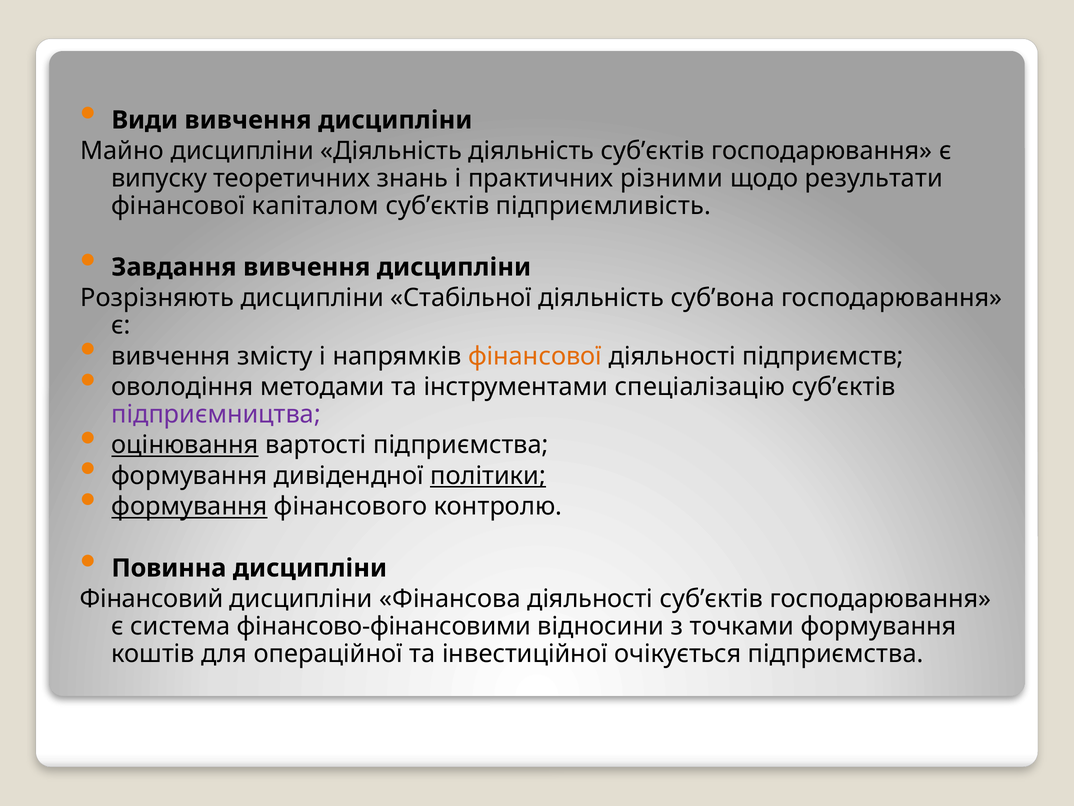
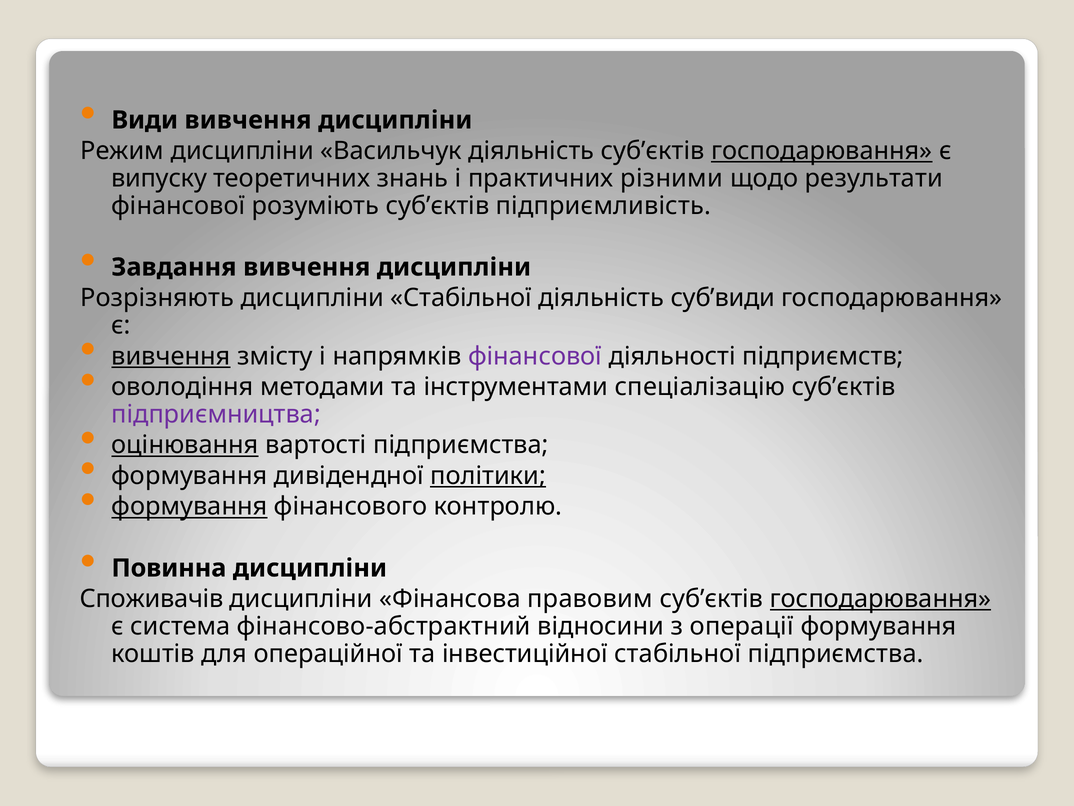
Майно: Майно -> Режим (122, 151)
дисципліни Діяльність: Діяльність -> Васильчук (391, 151)
господарювання underline: none -> present (822, 151)
капіталом: капіталом -> розуміють (315, 206)
суб’вона: суб’вона -> суб’види (723, 298)
вивчення underline: none -> present (171, 356)
фінансової colour: orange -> purple (535, 356)
Фінансовий: Фінансовий -> Споживачів (152, 599)
Фінансова діяльності: діяльності -> правовим (590, 599)
господарювання underline: none -> present (881, 599)
фінансово-фінансовими: фінансово-фінансовими -> фінансово-абстрактний (384, 626)
точками: точками -> операції (742, 626)
інвестиційної очікується: очікується -> стабільної (678, 653)
